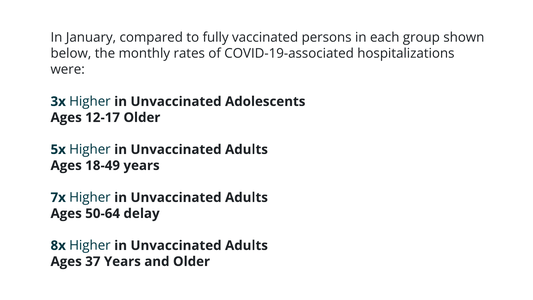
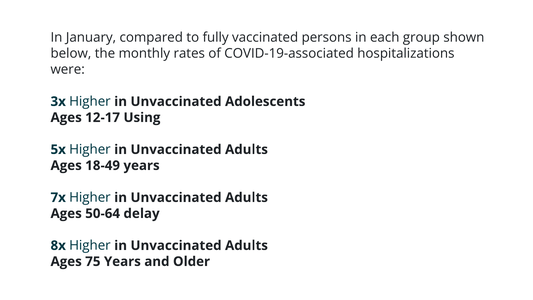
12-17 Older: Older -> Using (142, 117)
37: 37 -> 75 (93, 261)
